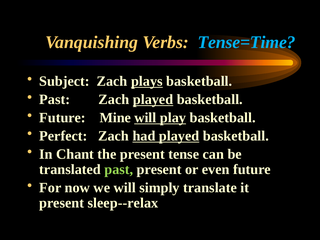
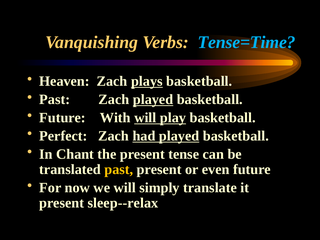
Subject: Subject -> Heaven (64, 81)
Mine: Mine -> With (115, 118)
past colour: light green -> yellow (119, 169)
